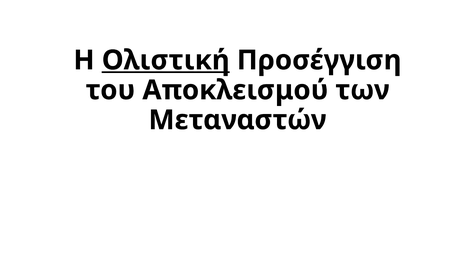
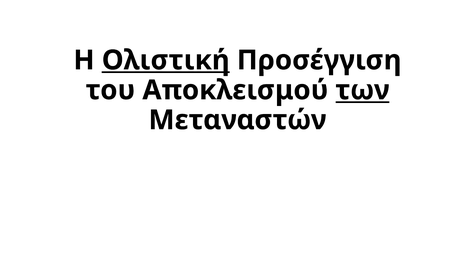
των underline: none -> present (362, 90)
